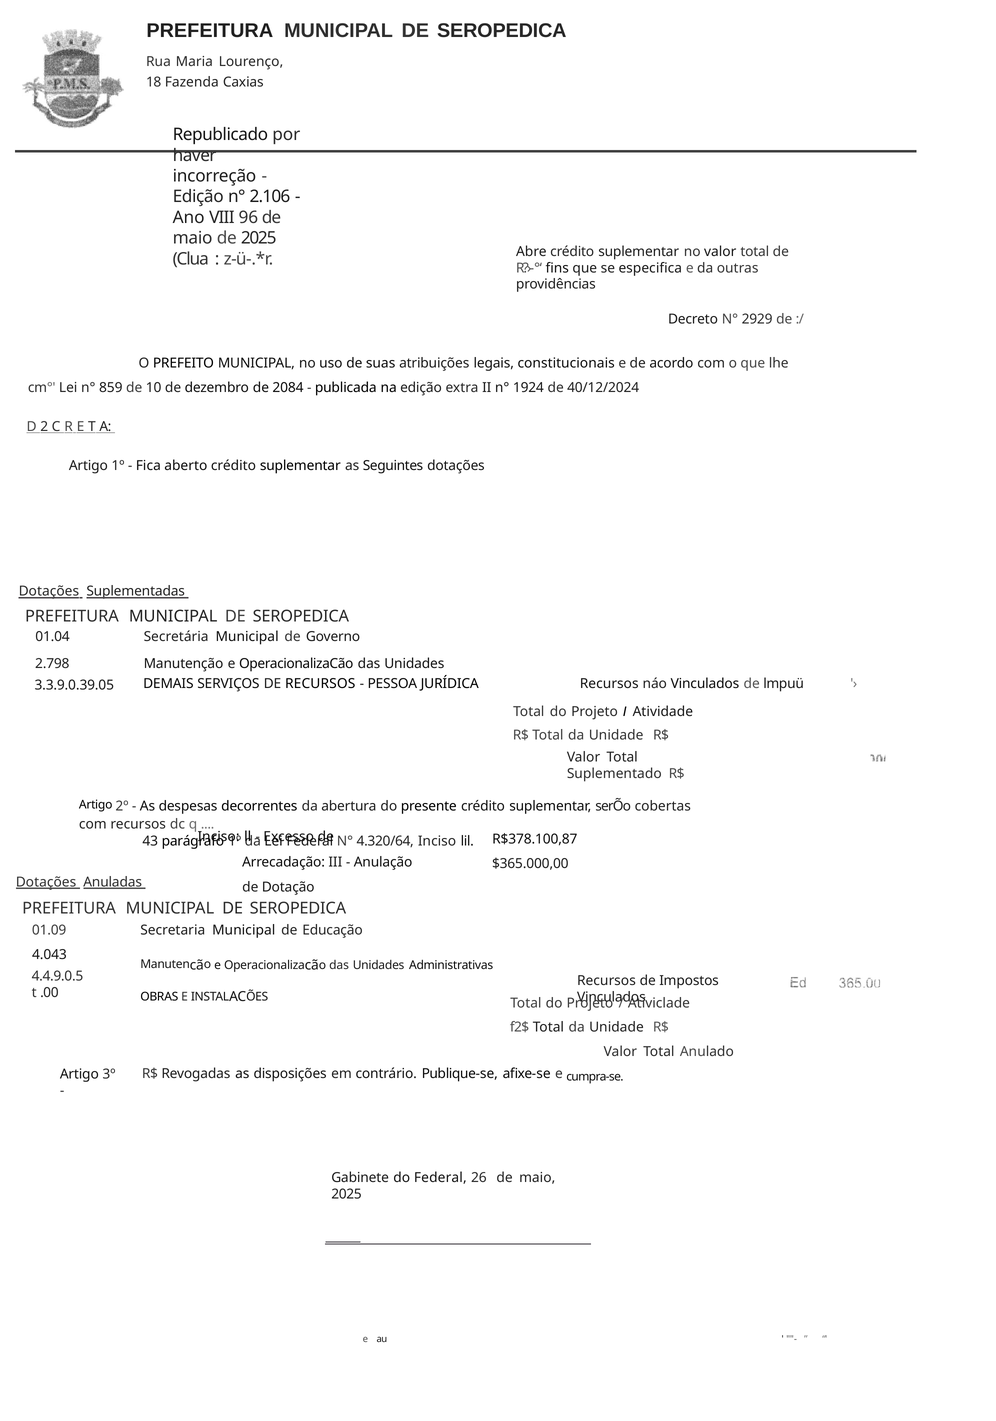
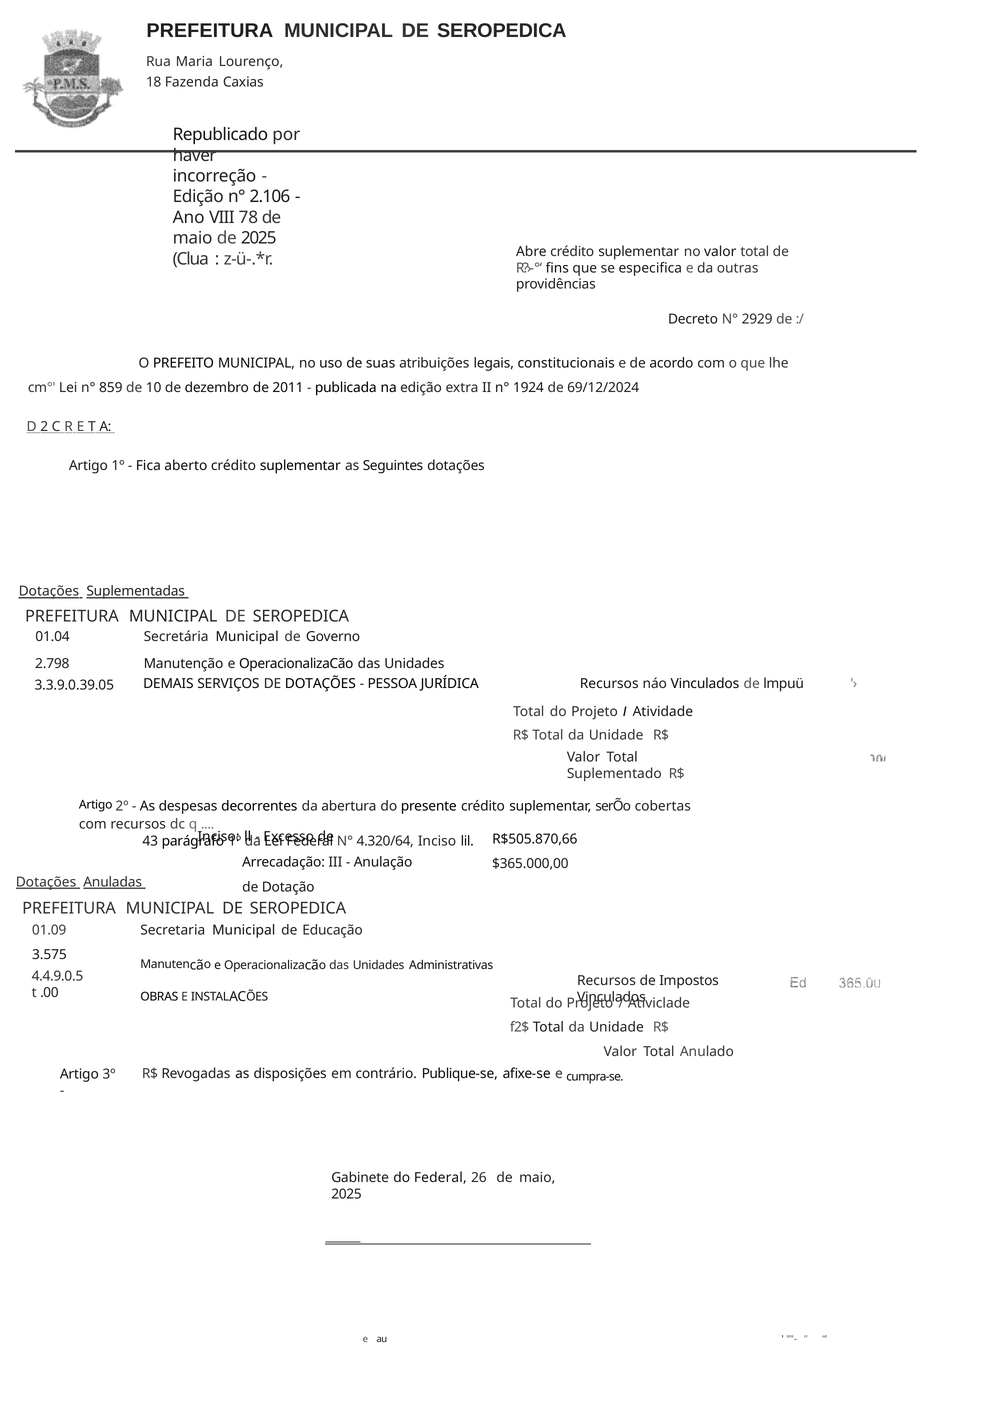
96: 96 -> 78 (248, 217)
2084: 2084 -> 2011 (288, 387)
40/12/2024: 40/12/2024 -> 69/12/2024 (603, 387)
DE RECURSOS: RECURSOS -> DOTAÇÕES (320, 684)
R$378.100,87: R$378.100,87 -> R$505.870,66 (535, 839)
4.043: 4.043 -> 3.575 (49, 955)
